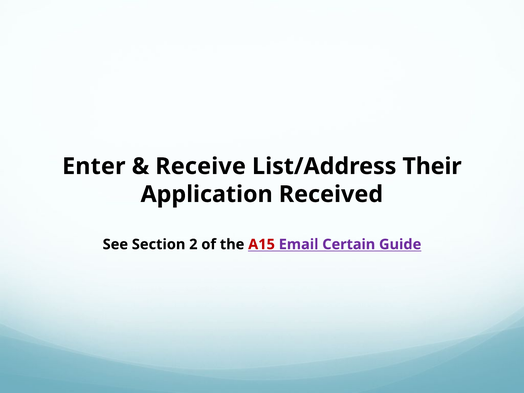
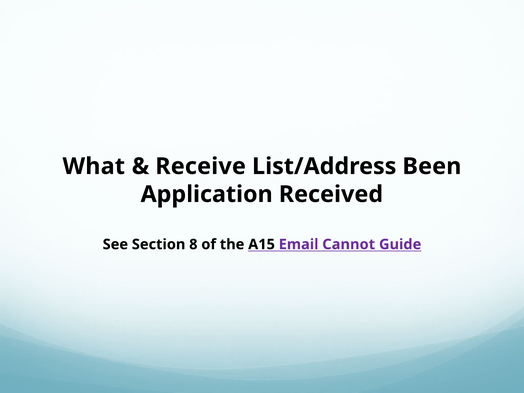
Enter: Enter -> What (94, 166)
Their: Their -> Been (432, 166)
2: 2 -> 8 (193, 244)
A15 colour: red -> black (262, 244)
Certain: Certain -> Cannot (349, 244)
